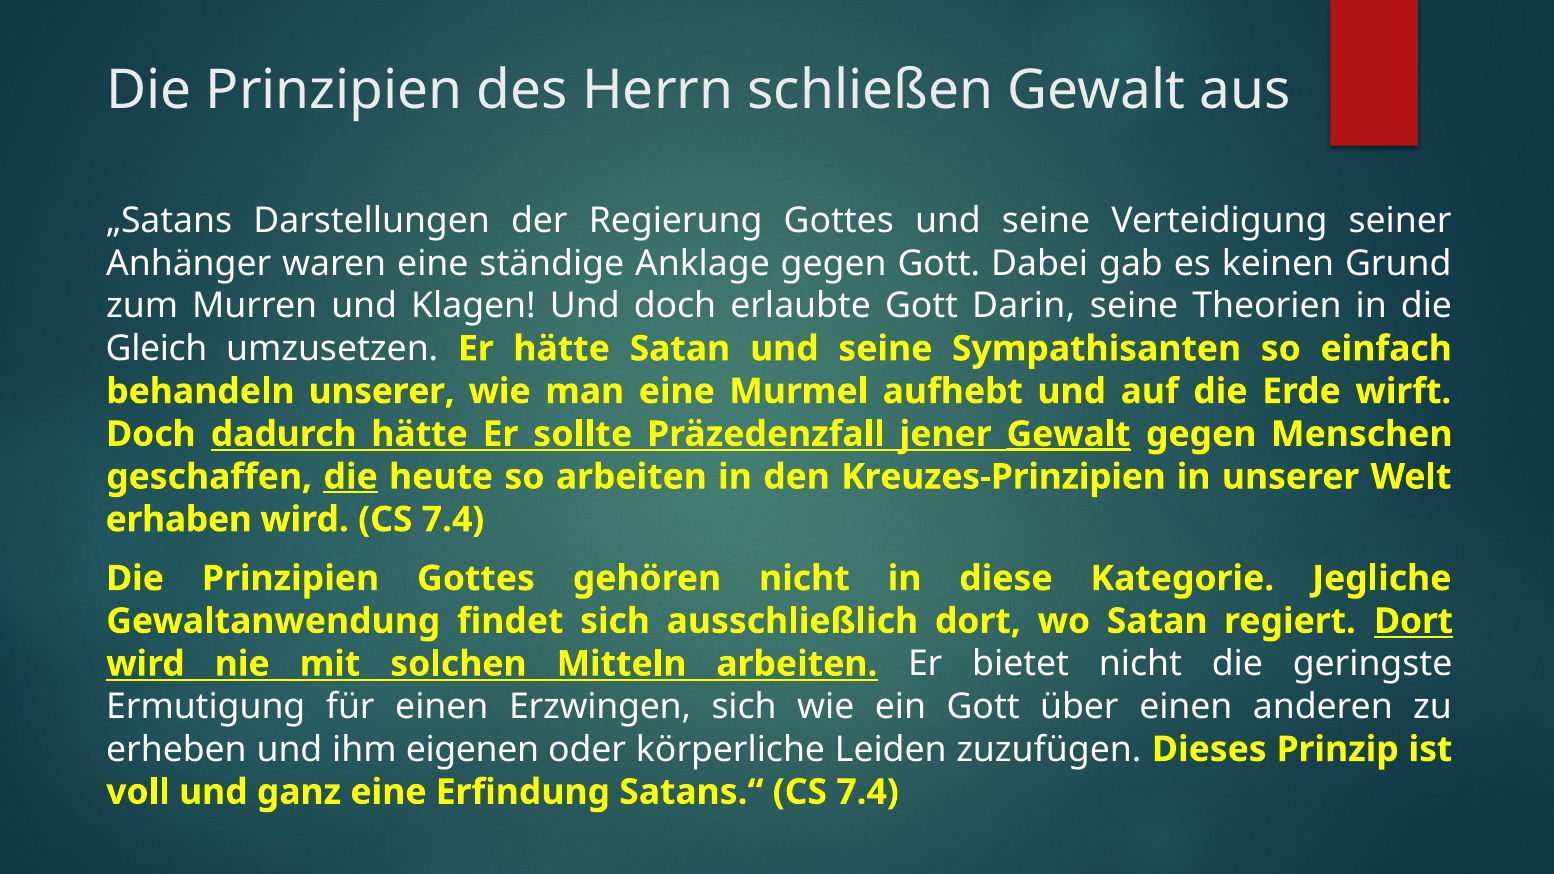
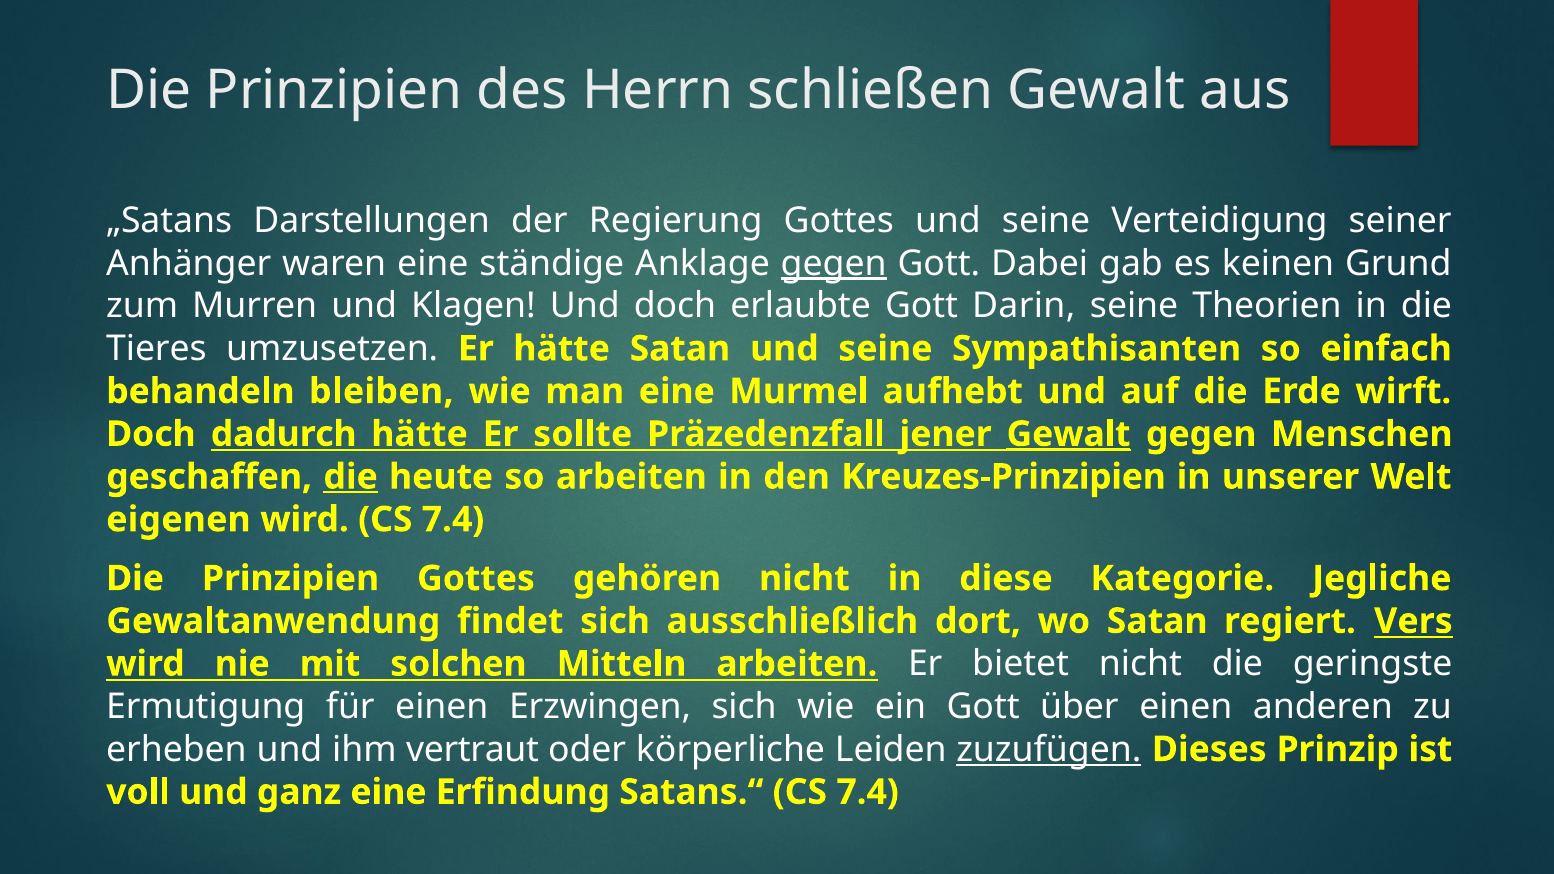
gegen underline: none -> present (834, 263)
Gleich: Gleich -> Tieres (156, 349)
behandeln unserer: unserer -> bleiben (381, 391)
erhaben: erhaben -> eigenen (178, 520)
regiert Dort: Dort -> Vers (1413, 621)
eigenen: eigenen -> vertraut (472, 749)
zuzufügen underline: none -> present (1049, 749)
